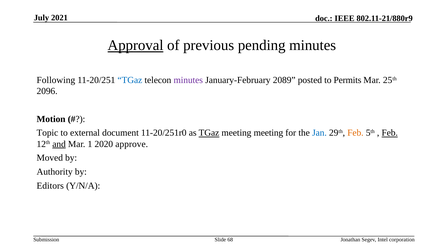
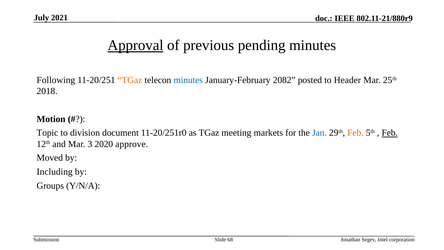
TGaz colour: blue -> orange (130, 80)
minutes colour: purple -> blue (188, 80)
2089: 2089 -> 2082 (284, 80)
Permits: Permits -> Header (347, 80)
2096: 2096 -> 2018 (47, 91)
external: external -> division (85, 133)
TGaz underline: present -> none (209, 133)
meeting meeting: meeting -> markets (268, 133)
and underline: present -> none (59, 144)
1: 1 -> 3 (90, 144)
Authority: Authority -> Including (55, 172)
Editors: Editors -> Groups (50, 186)
